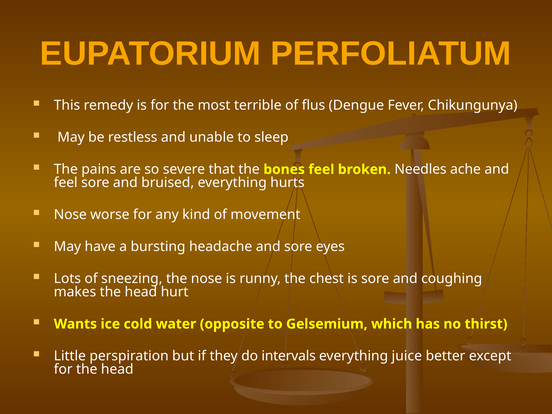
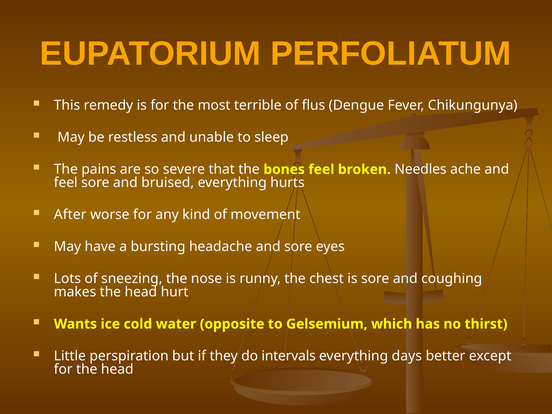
Nose: Nose -> After (70, 215)
juice: juice -> days (407, 356)
